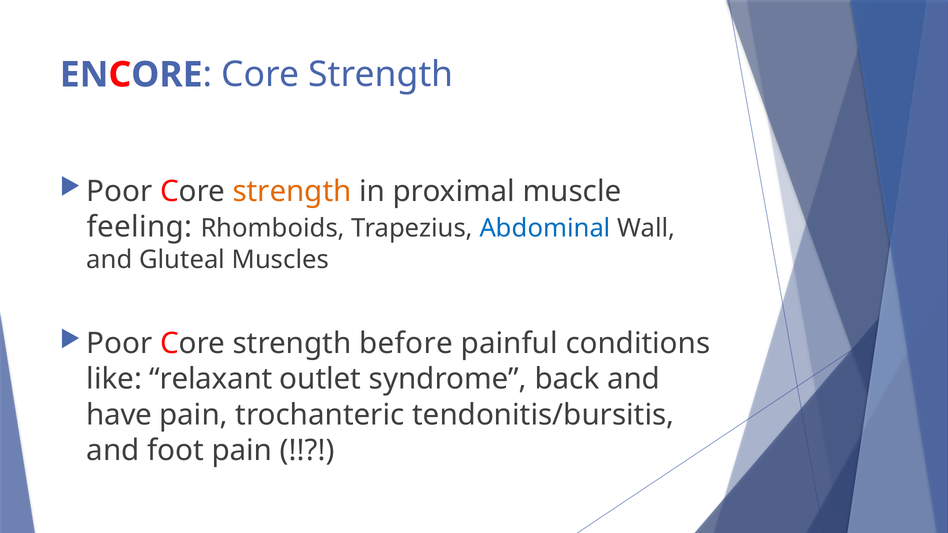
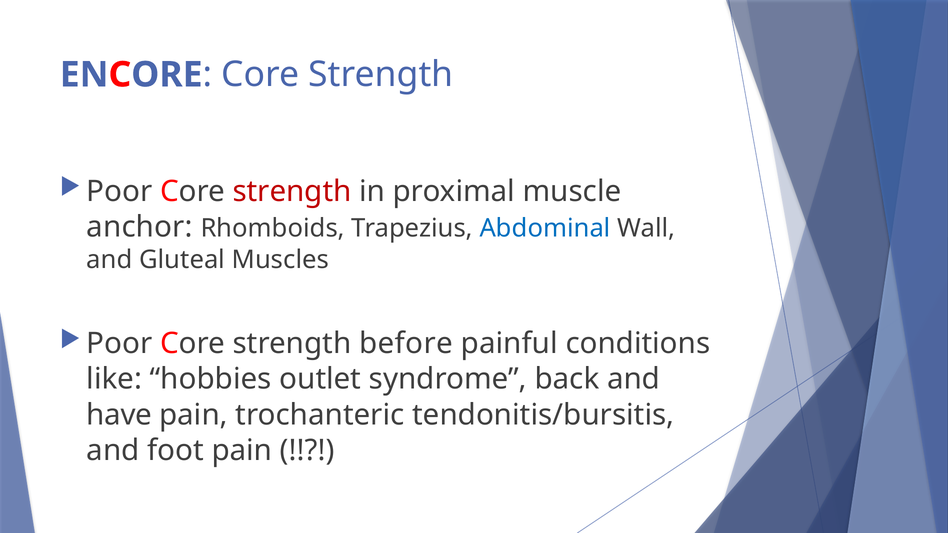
strength colour: orange -> red (292, 191)
feeling: feeling -> anchor (140, 227)
relaxant: relaxant -> hobbies (211, 379)
